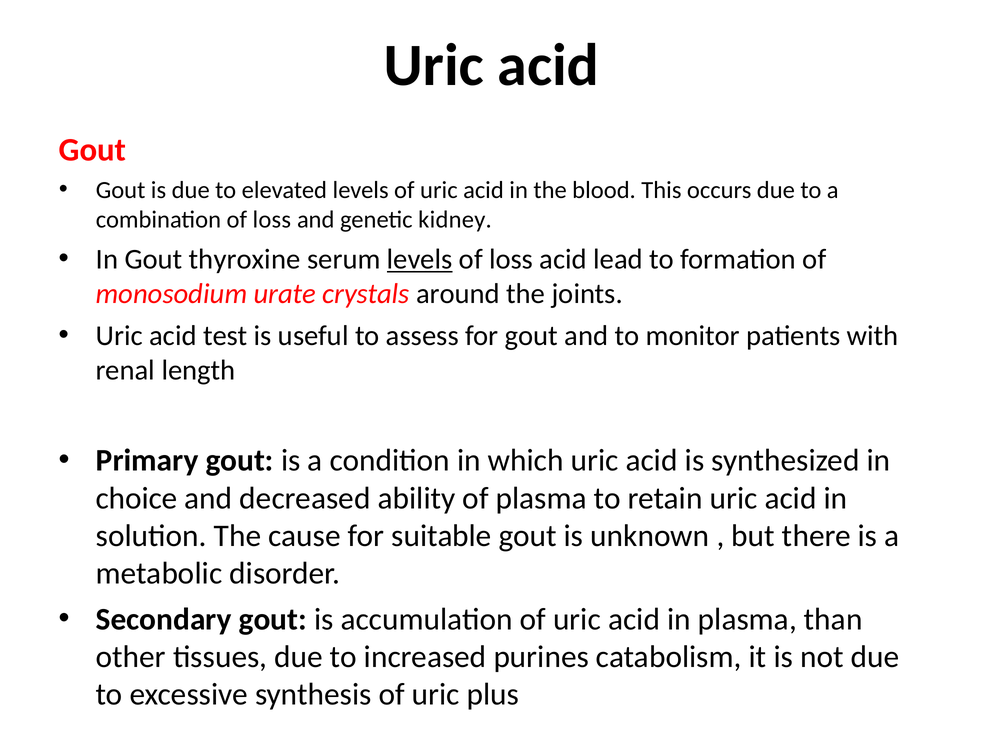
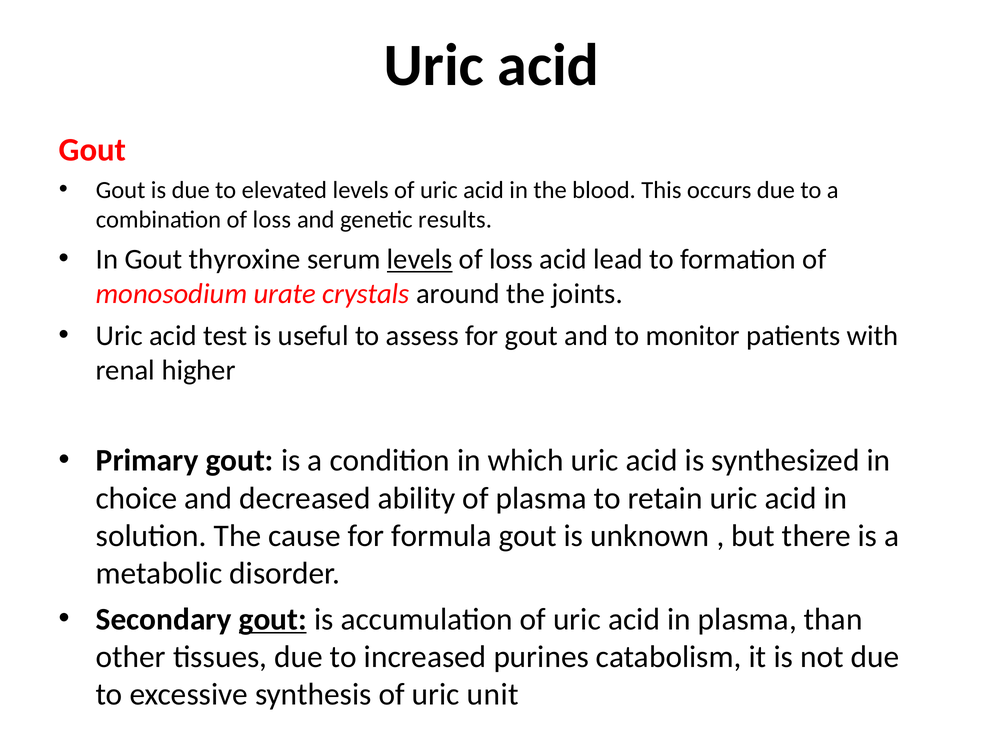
kidney: kidney -> results (455, 220)
length: length -> higher (199, 370)
suitable: suitable -> formula (442, 536)
gout underline: none -> present (273, 619)
plus: plus -> unit (493, 695)
